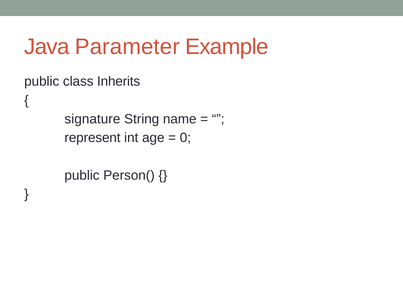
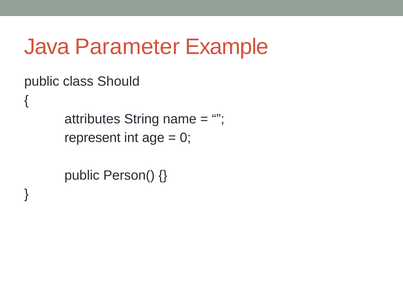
Inherits: Inherits -> Should (119, 82)
signature: signature -> attributes (92, 119)
